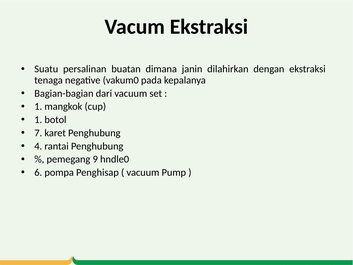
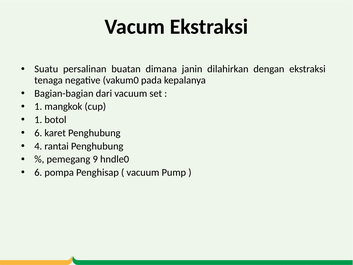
7: 7 -> 6 (38, 133)
